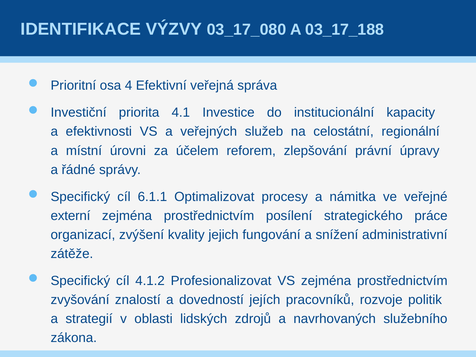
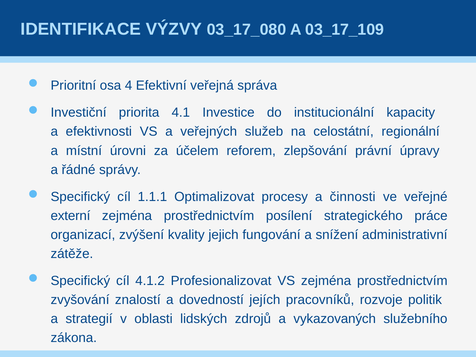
03_17_188: 03_17_188 -> 03_17_109 (345, 30)
6.1.1: 6.1.1 -> 1.1.1 (152, 197)
námitka: námitka -> činnosti (353, 197)
navrhovaných: navrhovaných -> vykazovaných (335, 319)
